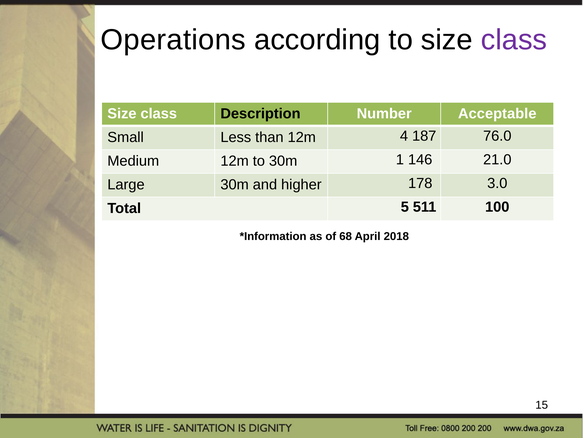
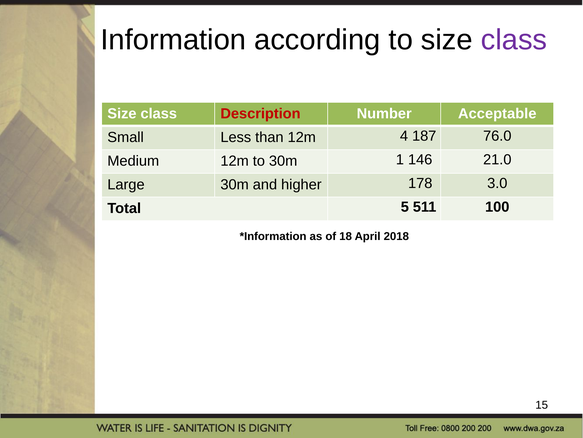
Operations: Operations -> Information (173, 40)
Description colour: black -> red (260, 113)
68: 68 -> 18 (346, 236)
